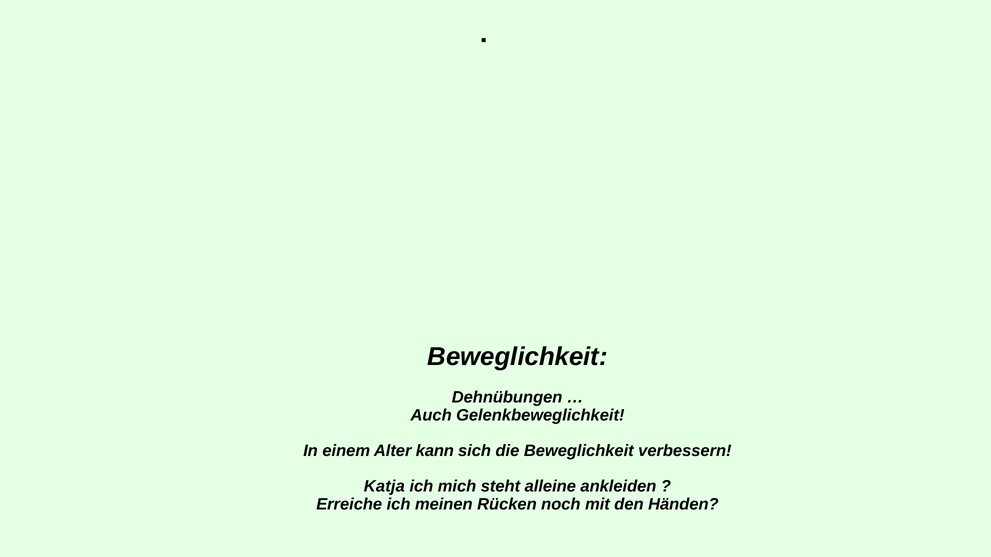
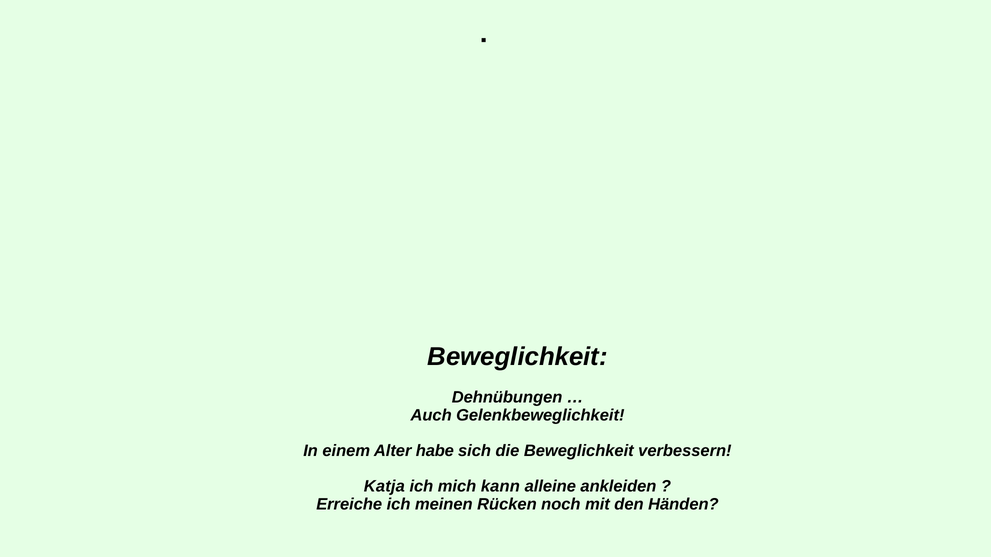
kann: kann -> habe (435, 451)
steht: steht -> kann (500, 487)
